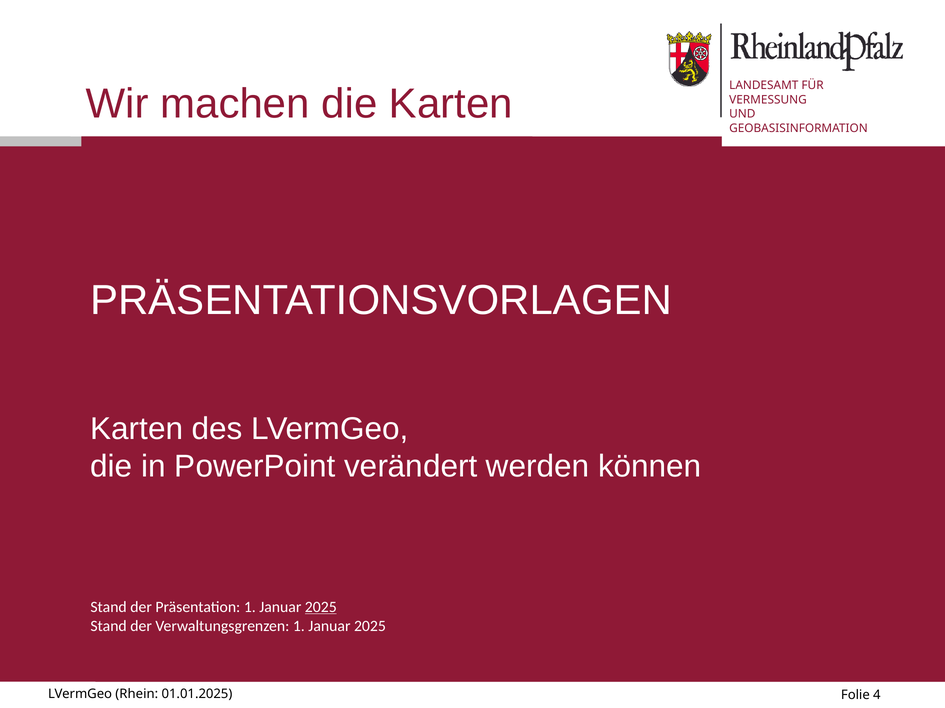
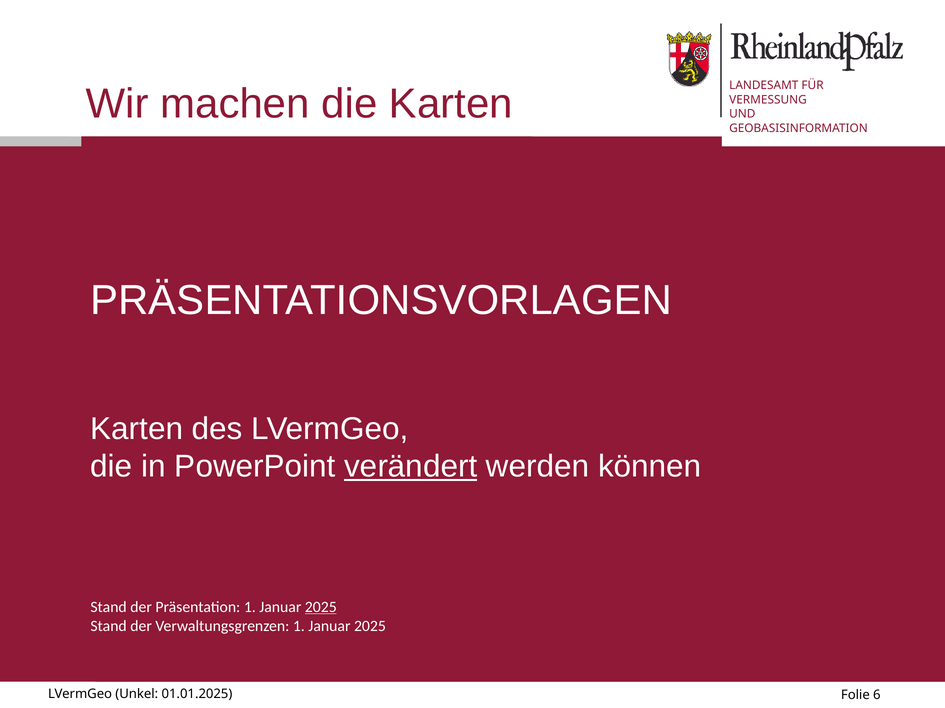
verändert underline: none -> present (411, 467)
Rhein: Rhein -> Unkel (137, 695)
4: 4 -> 6 (877, 696)
